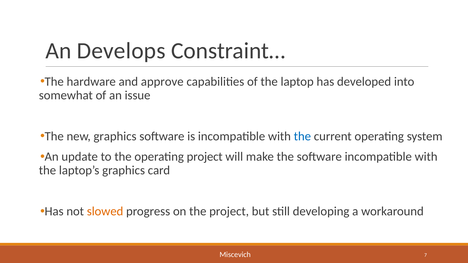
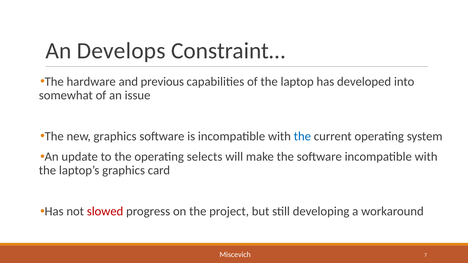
approve: approve -> previous (162, 82)
operating project: project -> selects (205, 157)
slowed colour: orange -> red (105, 212)
